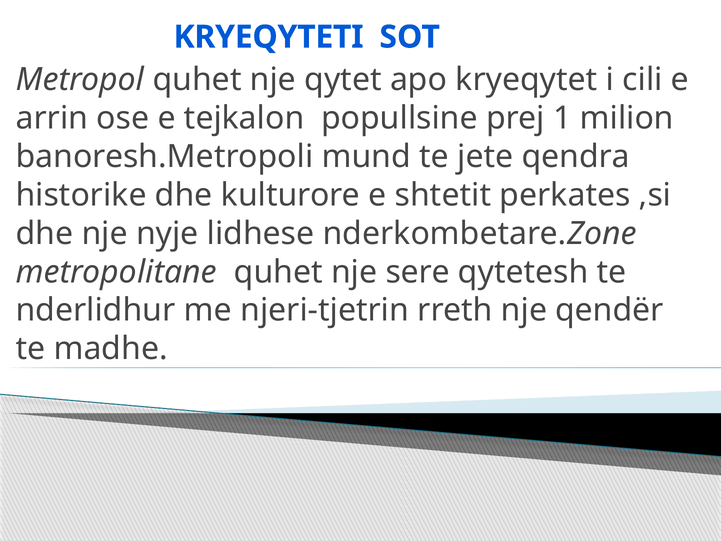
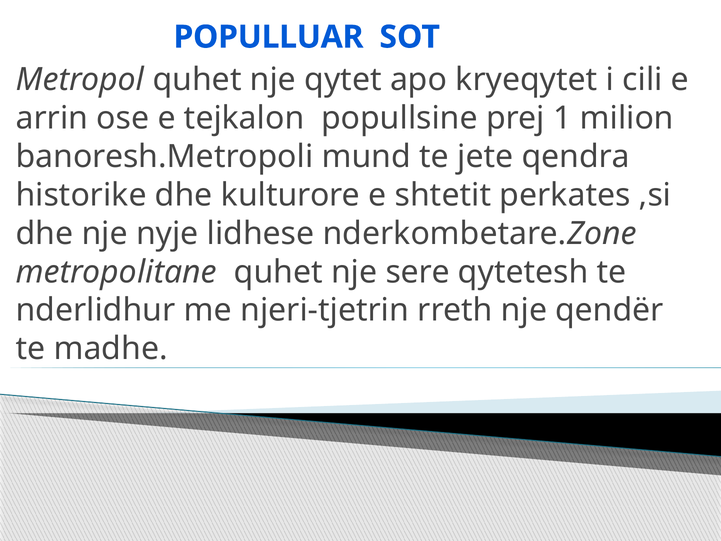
KRYEQYTETI: KRYEQYTETI -> POPULLUAR (268, 37)
